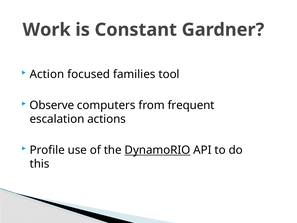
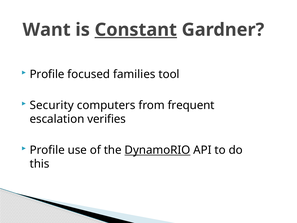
Work: Work -> Want (47, 30)
Constant underline: none -> present (136, 30)
Action: Action -> Profile (47, 74)
Observe: Observe -> Security (52, 105)
actions: actions -> verifies (107, 119)
